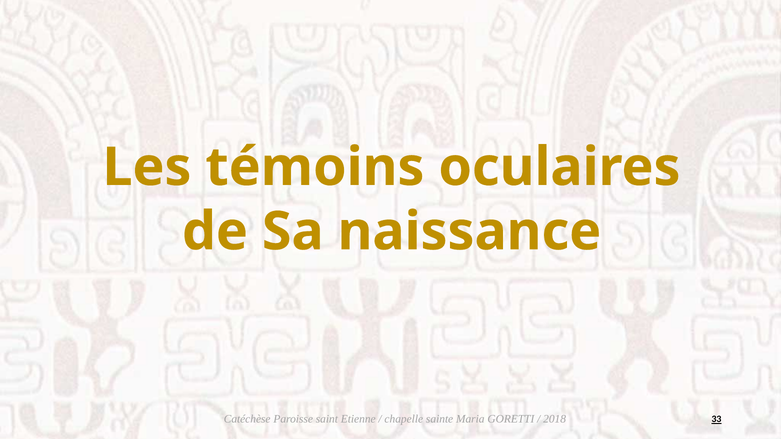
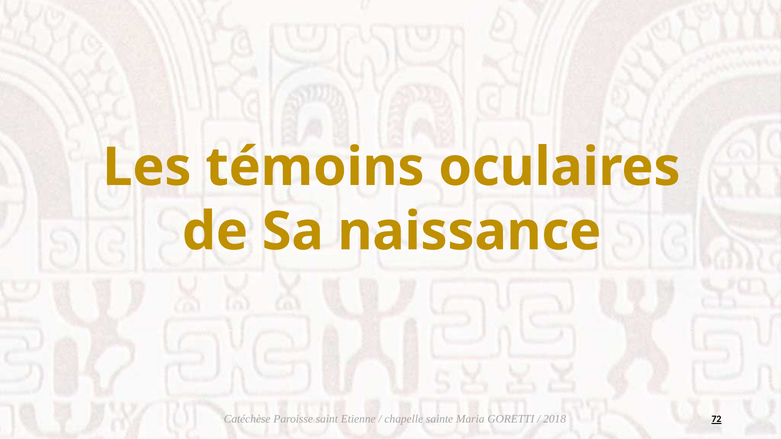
33: 33 -> 72 (716, 419)
